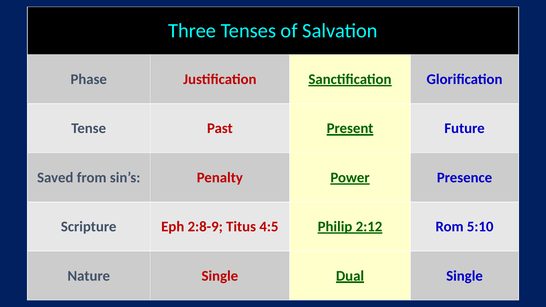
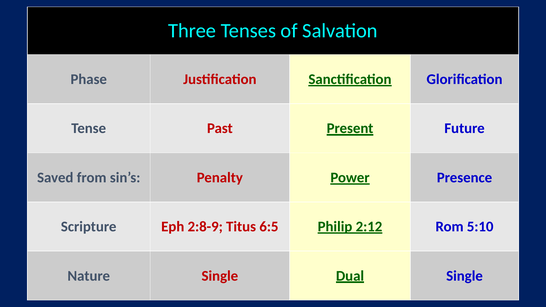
4:5: 4:5 -> 6:5 (269, 227)
